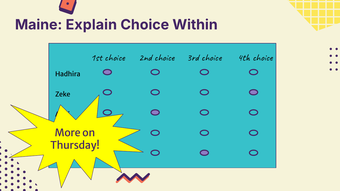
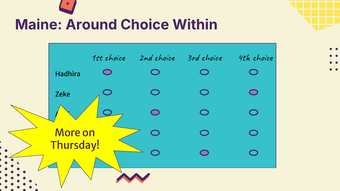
Explain: Explain -> Around (91, 25)
